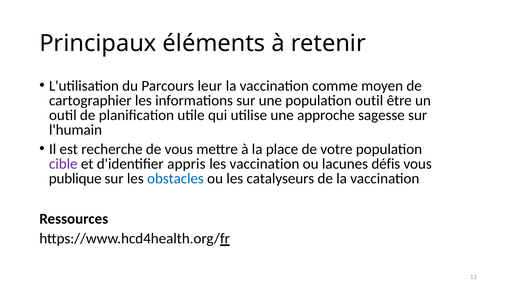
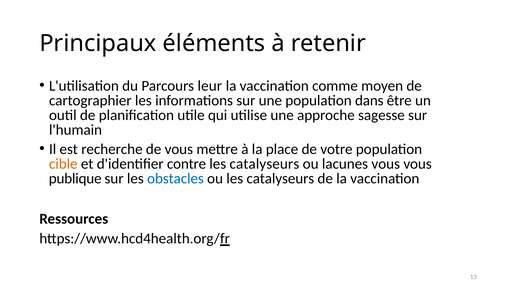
population outil: outil -> dans (369, 101)
cible colour: purple -> orange (63, 164)
appris: appris -> contre (187, 164)
vaccination: vaccination -> catalyseurs (264, 164)
lacunes défis: défis -> vous (386, 164)
